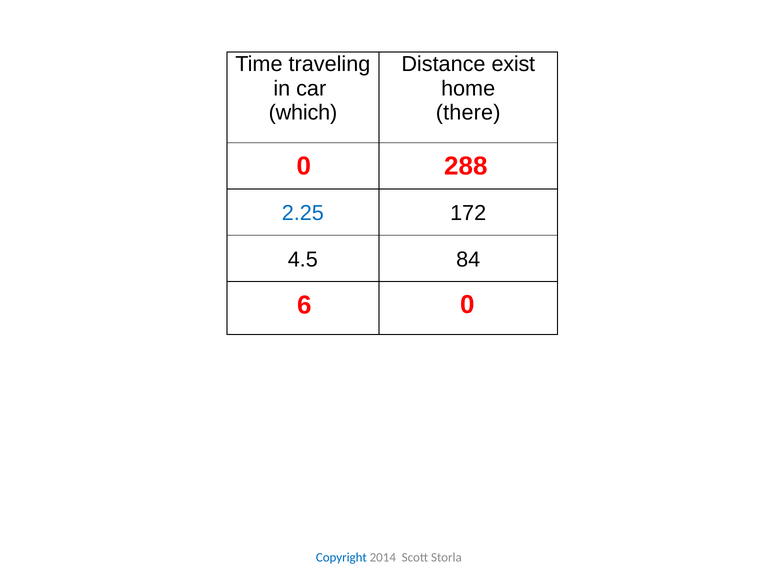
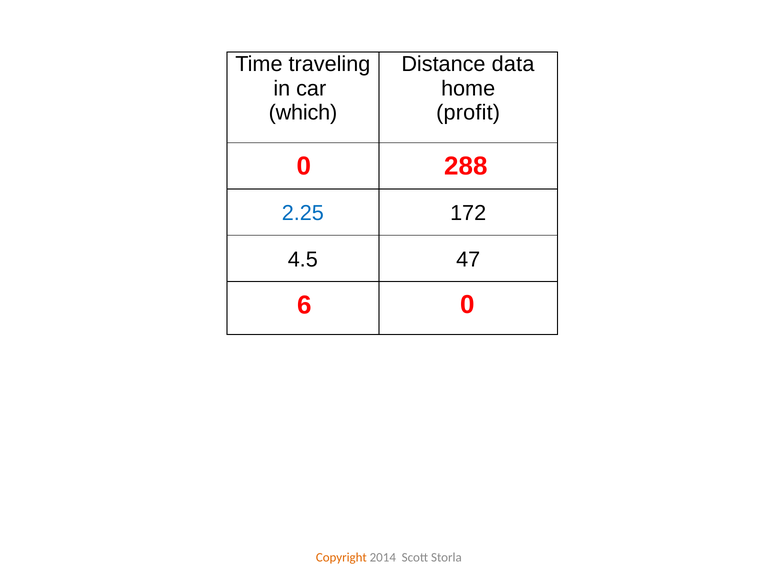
exist: exist -> data (513, 64)
there: there -> profit (468, 113)
84: 84 -> 47 (468, 259)
Copyright colour: blue -> orange (341, 557)
